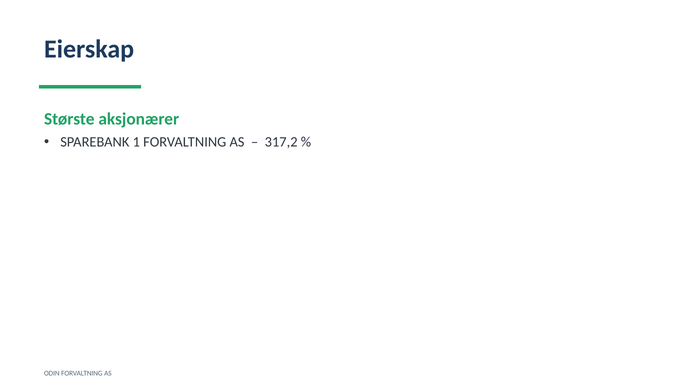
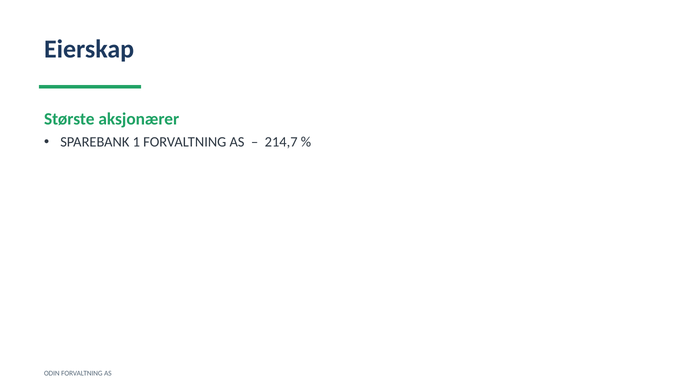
317,2: 317,2 -> 214,7 (281, 142)
